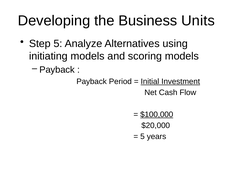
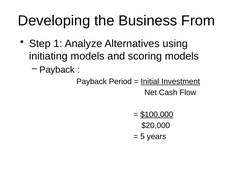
Units: Units -> From (198, 21)
Step 5: 5 -> 1 (58, 44)
